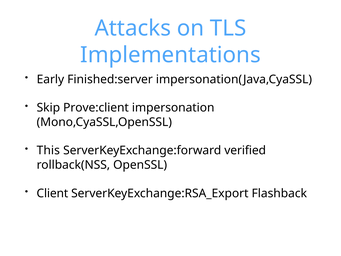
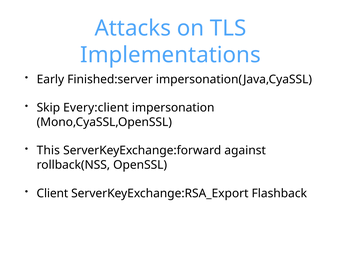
Prove:client: Prove:client -> Every:client (96, 108)
verified: verified -> against (245, 150)
